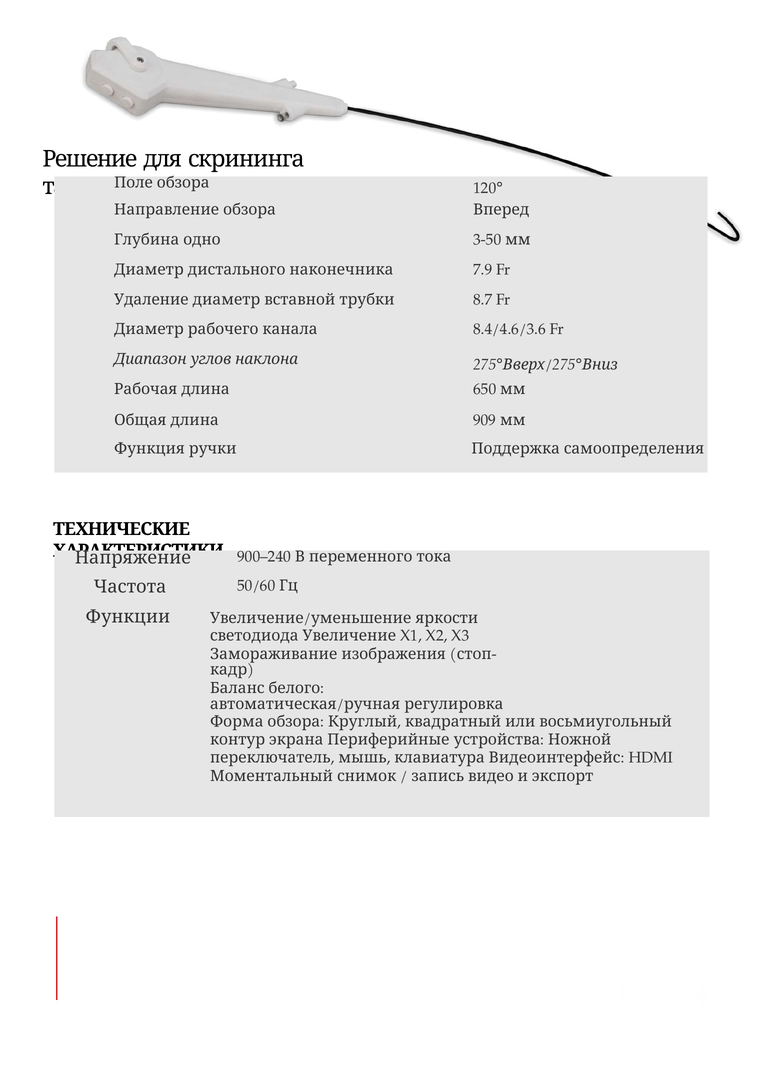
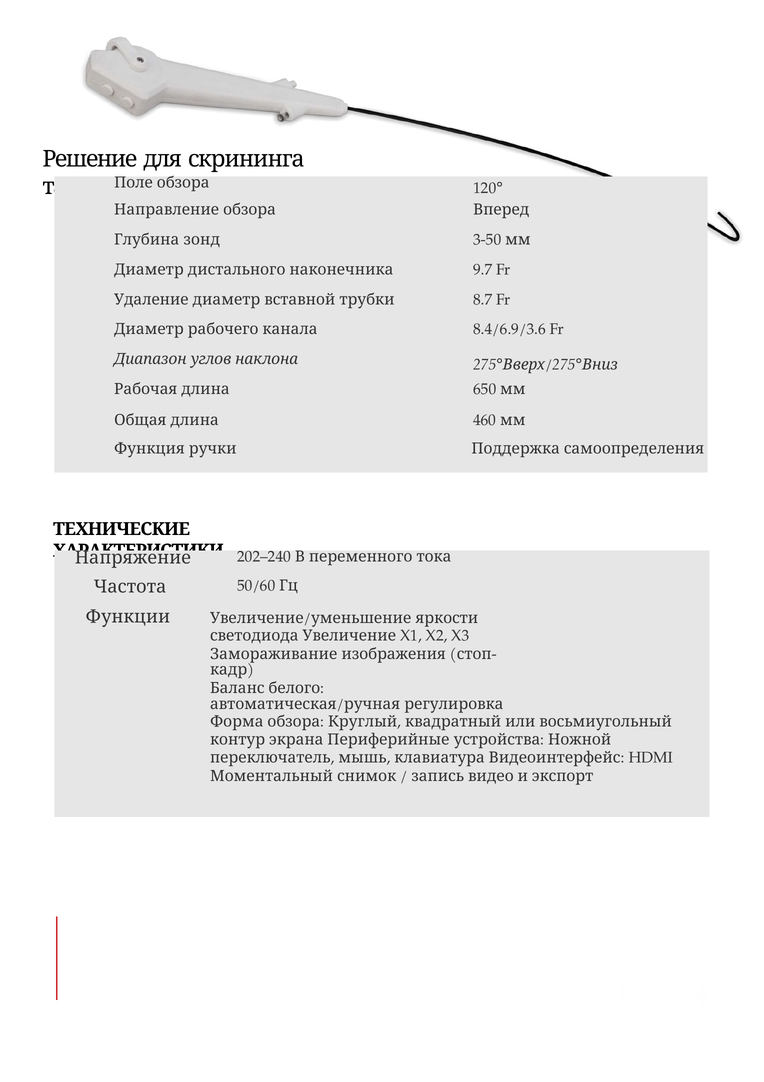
одно: одно -> зонд (202, 240)
7.9: 7.9 -> 9.7 (483, 269)
8.4/4.6/3.6: 8.4/4.6/3.6 -> 8.4/6.9/3.6 (509, 329)
909: 909 -> 460 (485, 420)
900–240: 900–240 -> 202–240 (264, 556)
